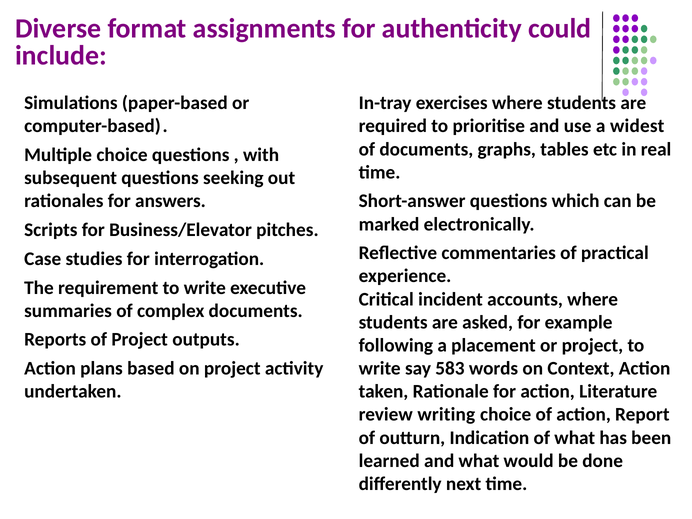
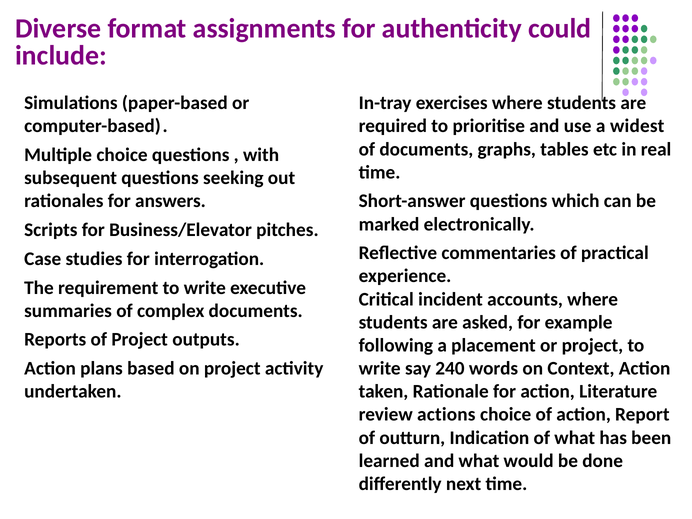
583: 583 -> 240 (450, 368)
writing: writing -> actions (446, 415)
